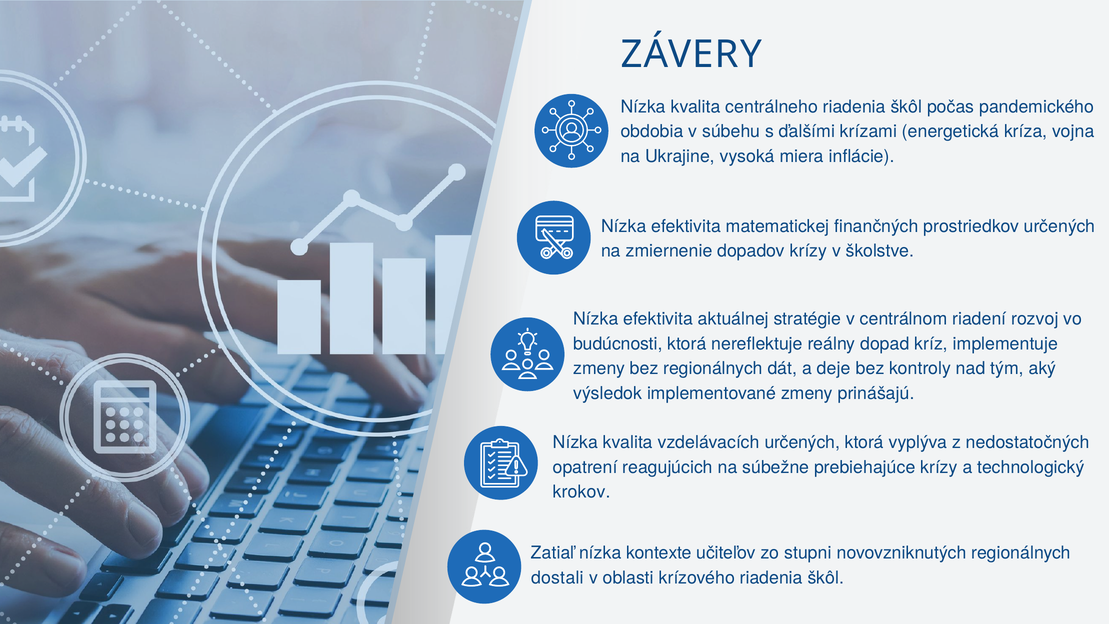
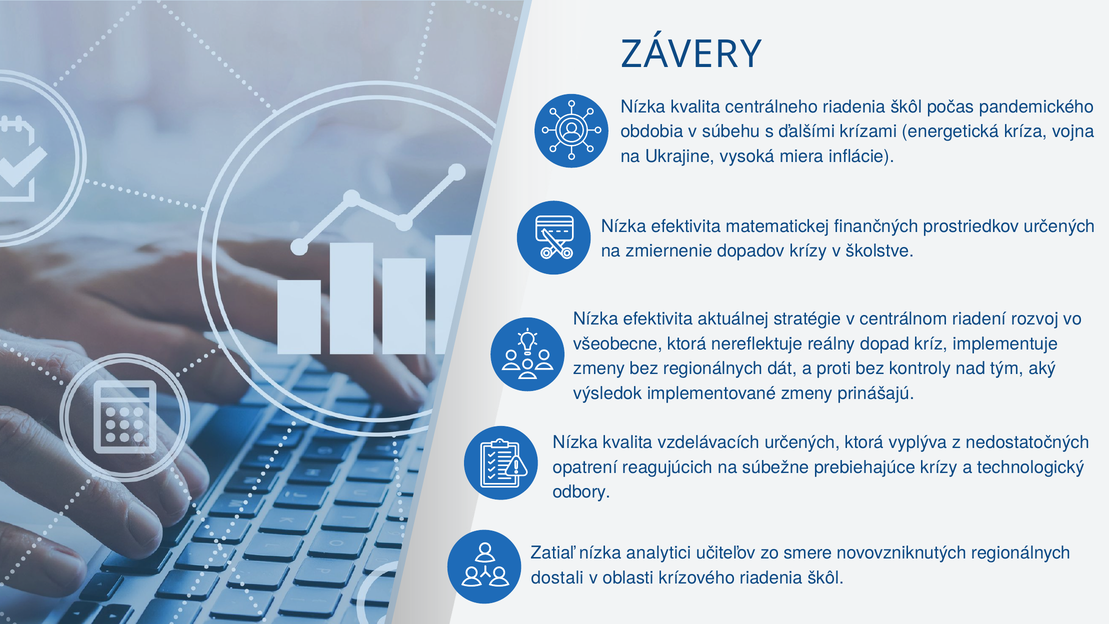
budúcnosti: budúcnosti -> všeobecne (618, 344)
deje: deje -> proti (834, 368)
krokov: krokov -> odbory (582, 492)
kontexte: kontexte -> analytici (659, 553)
stupni: stupni -> smere (808, 553)
